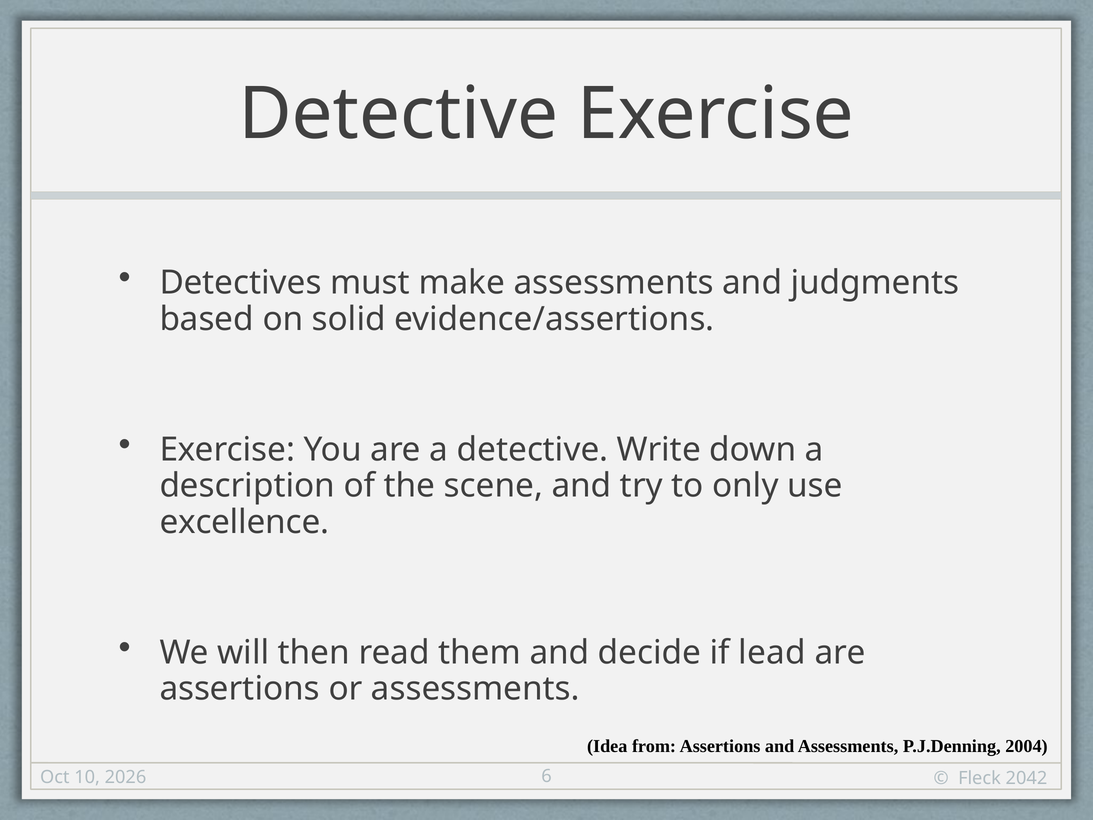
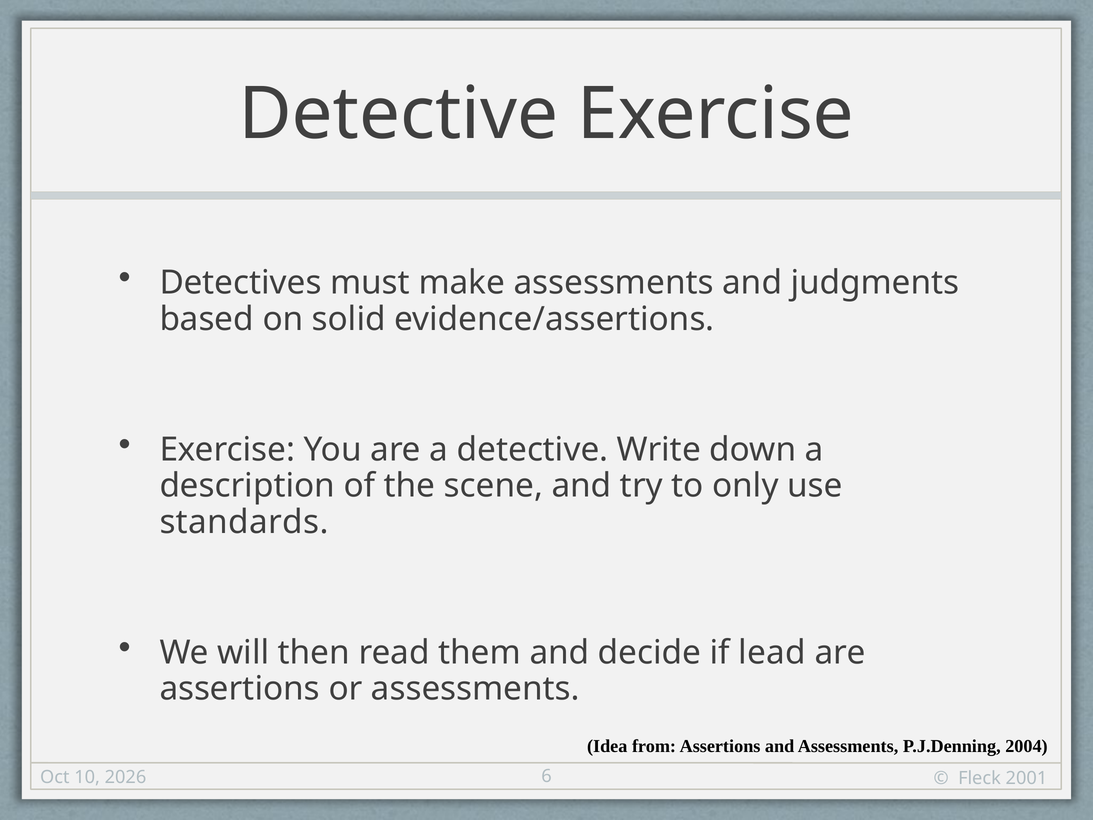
excellence: excellence -> standards (244, 522)
2042: 2042 -> 2001 (1026, 778)
